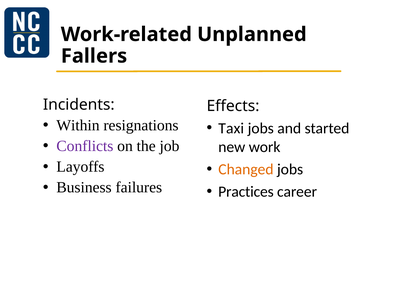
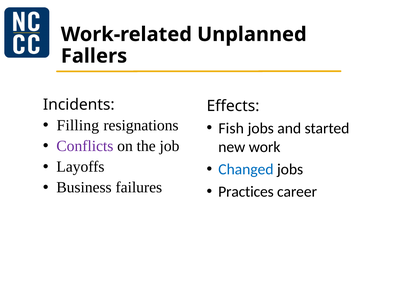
Within: Within -> Filling (78, 126)
Taxi: Taxi -> Fish (231, 129)
Changed colour: orange -> blue (246, 170)
